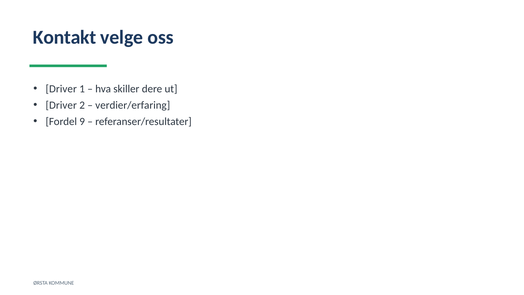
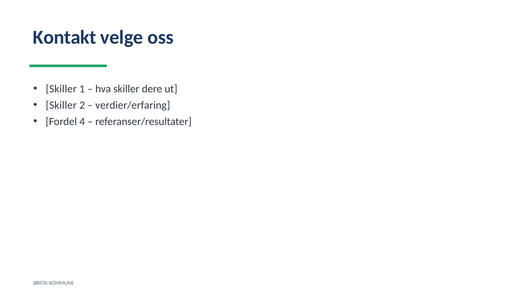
Driver: Driver -> Skiller (61, 89)
Driver: Driver -> Skiller (61, 105)
9: 9 -> 4 (82, 122)
